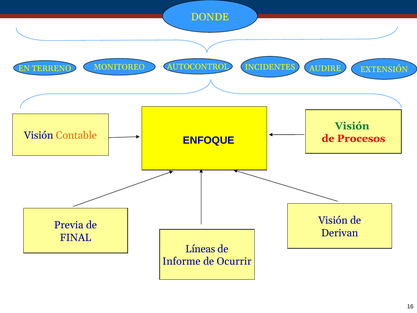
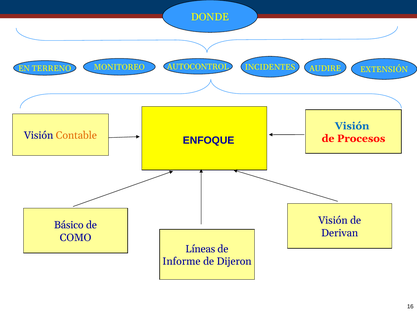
Visión colour: green -> blue (352, 126)
Previa: Previa -> Básico (69, 225)
FINAL: FINAL -> COMO (76, 237)
Ocurrir: Ocurrir -> Dijeron (234, 261)
